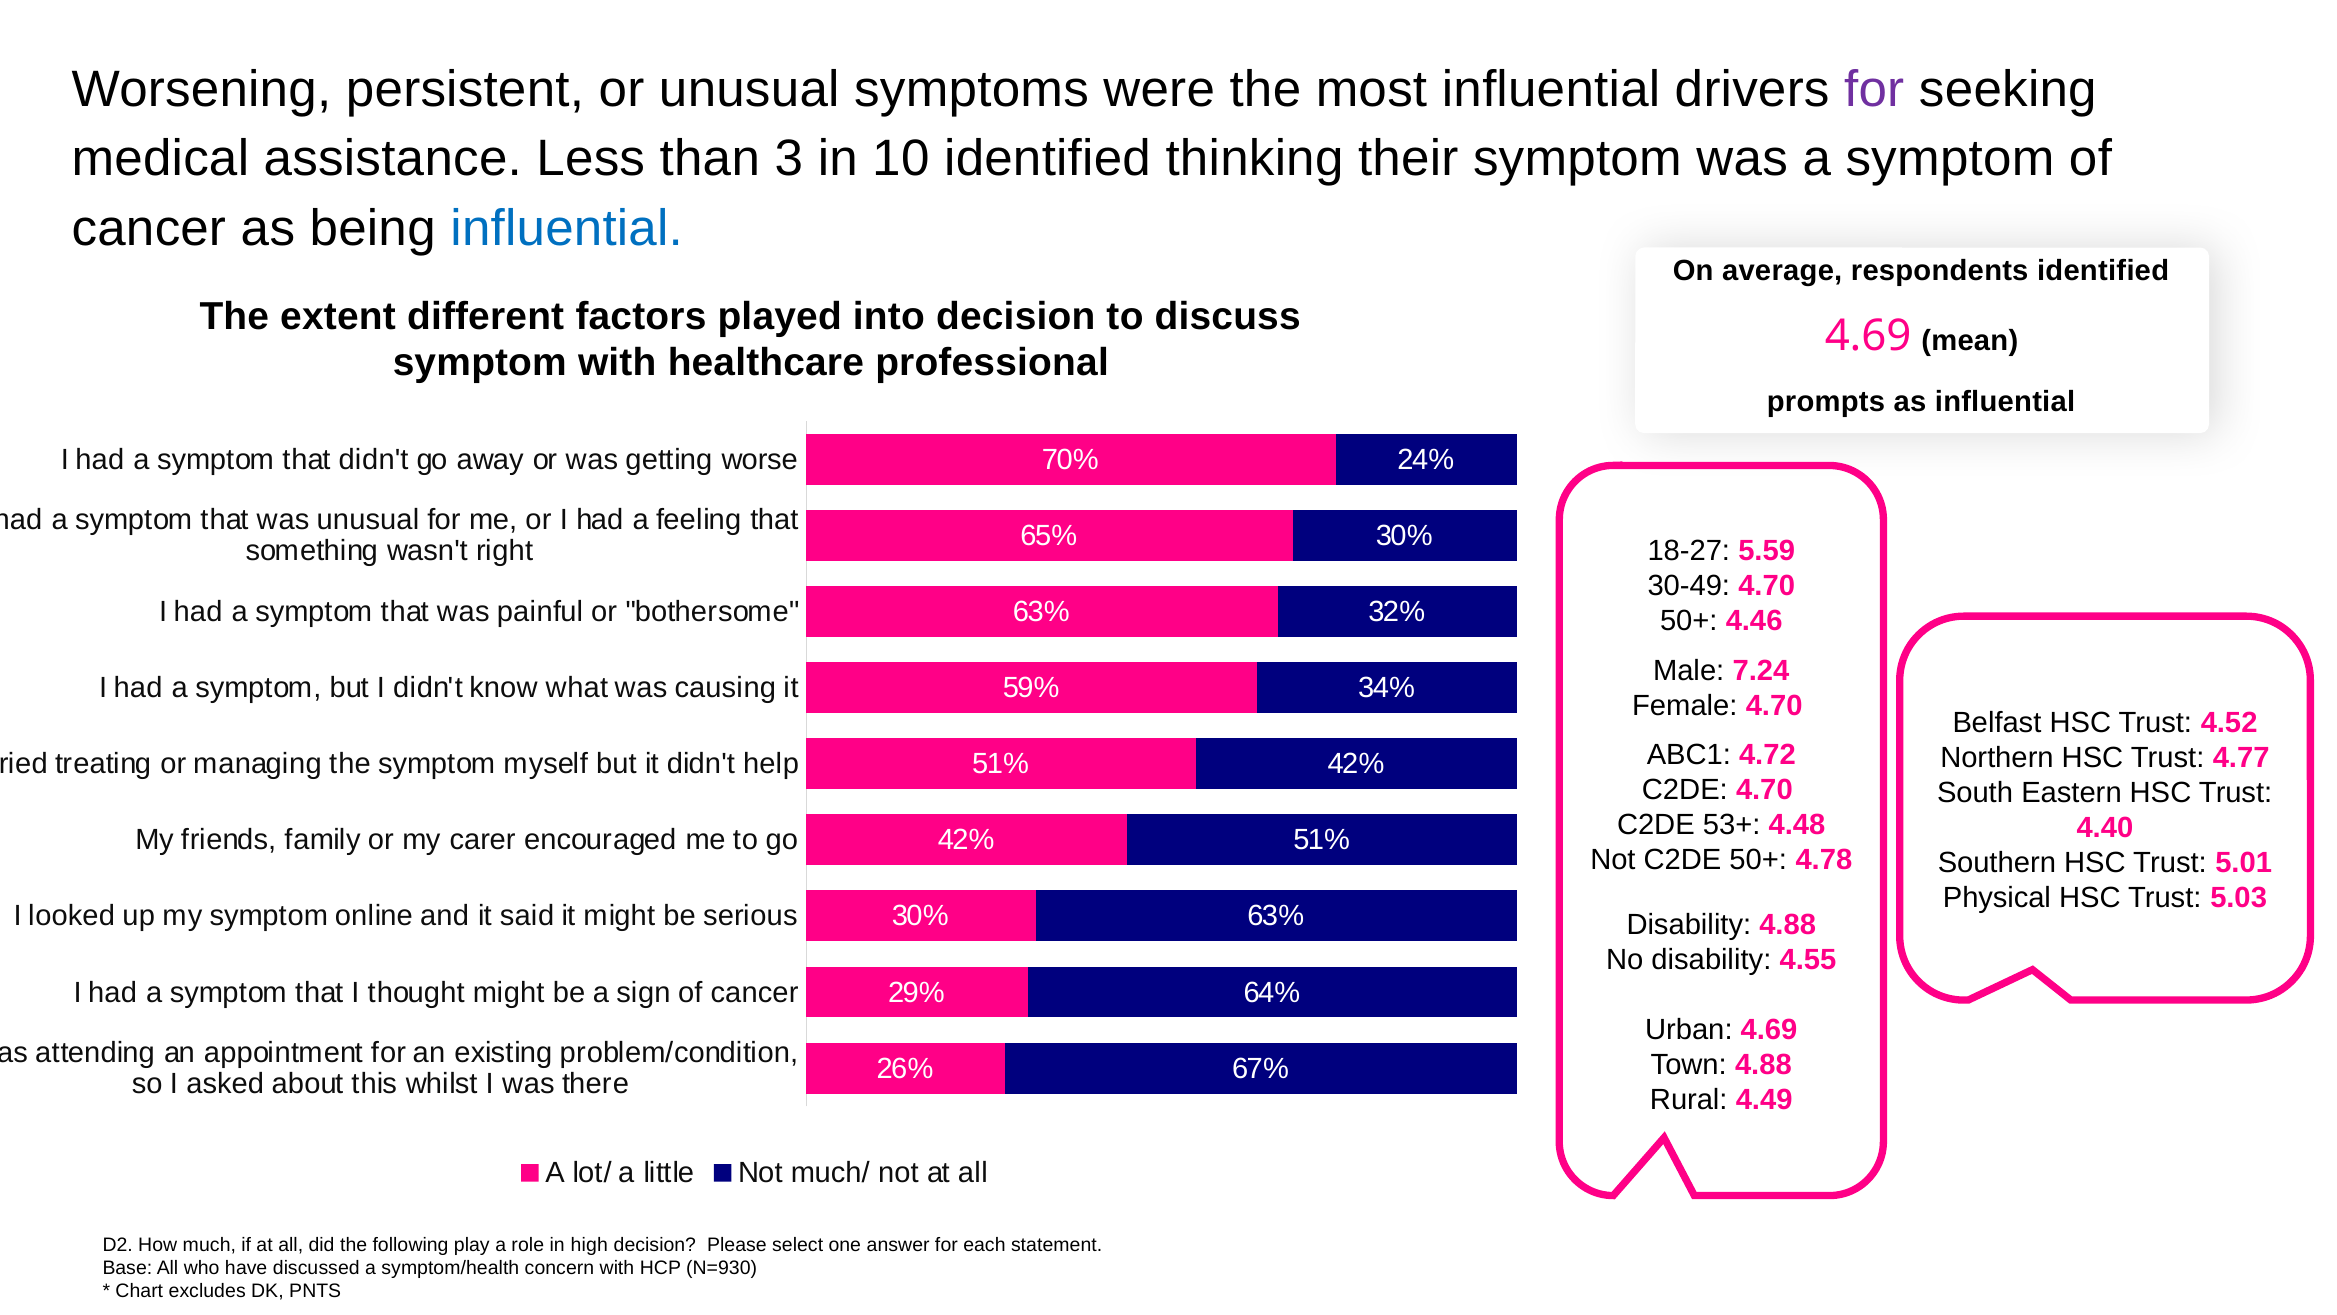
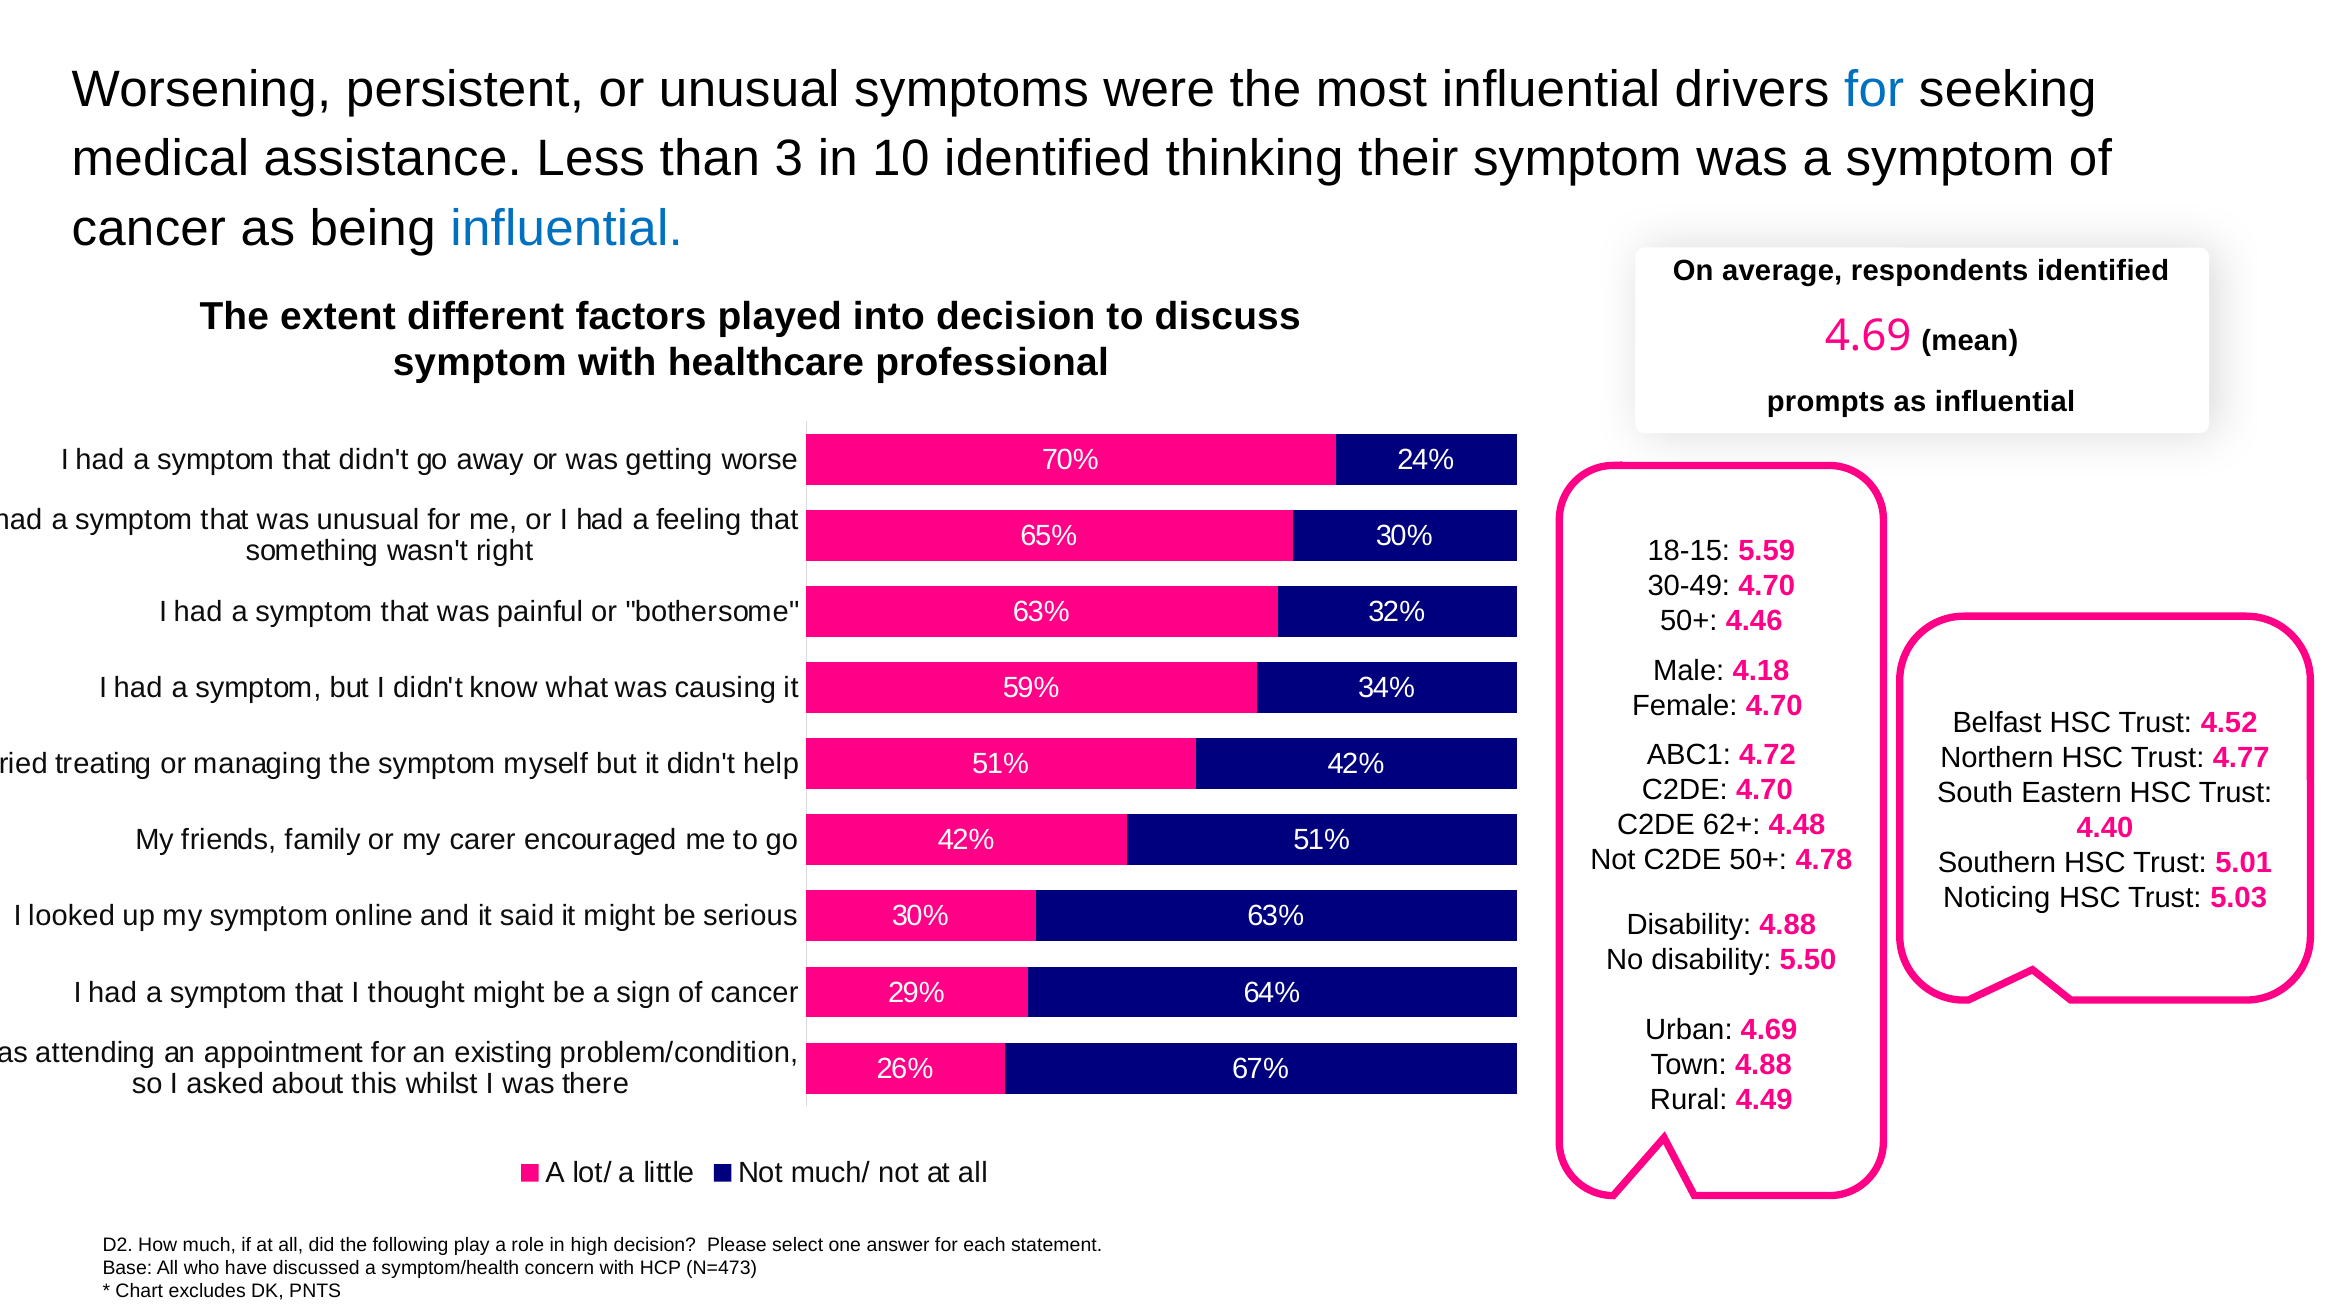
for colour: purple -> blue (1874, 90)
18-27: 18-27 -> 18-15 (1689, 550)
7.24: 7.24 -> 4.18 (1761, 670)
53+: 53+ -> 62+ (1732, 825)
Physical: Physical -> Noticing (1997, 897)
4.55: 4.55 -> 5.50 (1808, 959)
N=930: N=930 -> N=473 (722, 1268)
